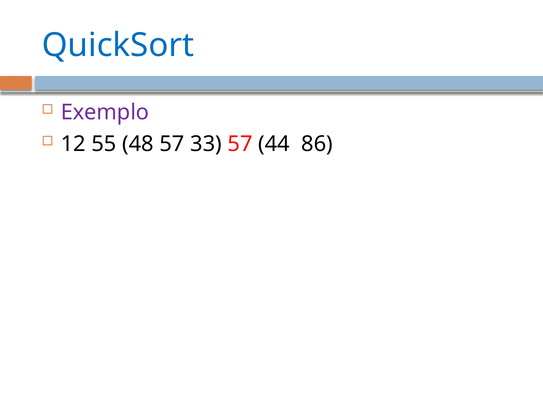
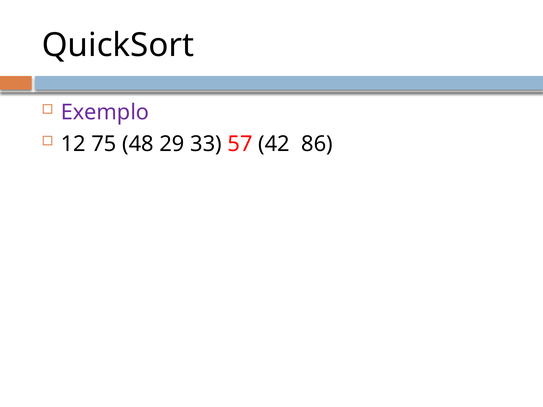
QuickSort colour: blue -> black (118, 45)
55: 55 -> 75 (104, 144)
48 57: 57 -> 29 (172, 144)
44: 44 -> 42 (274, 144)
